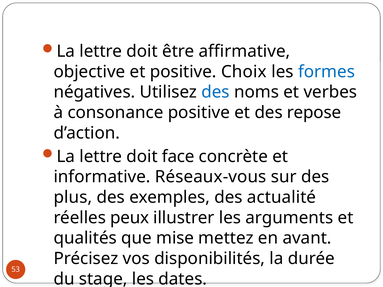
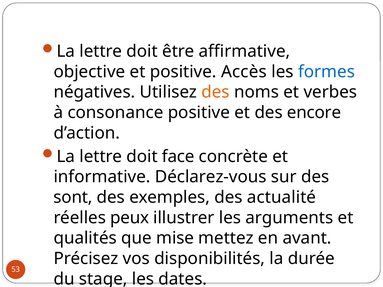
Choix: Choix -> Accès (244, 72)
des colour: blue -> orange (216, 92)
repose: repose -> encore (314, 113)
Réseaux-vous: Réseaux-vous -> Déclarez-vous (211, 177)
plus: plus -> sont (73, 197)
